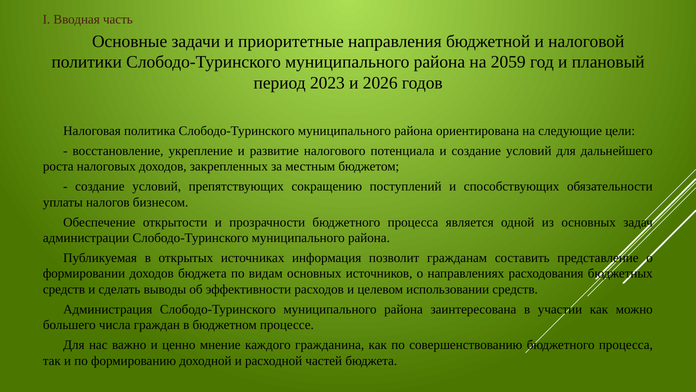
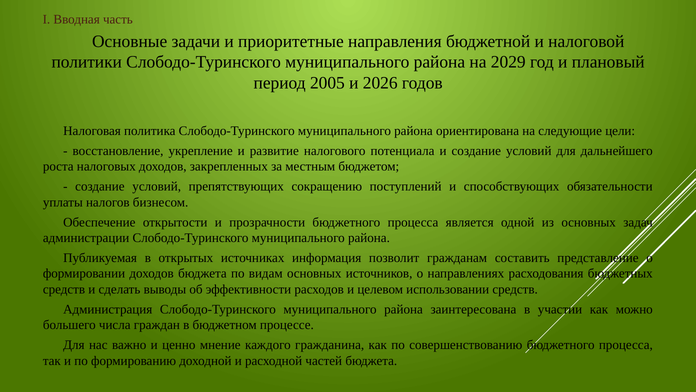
2059: 2059 -> 2029 (508, 62)
2023: 2023 -> 2005 (327, 83)
